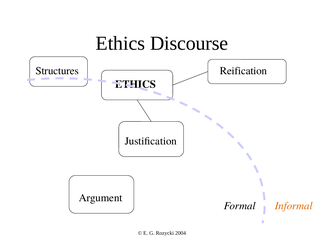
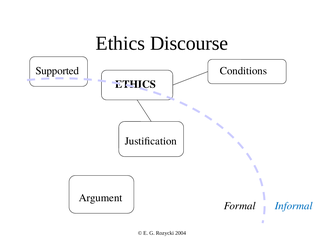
Structures: Structures -> Supported (57, 71)
Reification: Reification -> Conditions (243, 71)
Informal colour: orange -> blue (294, 206)
